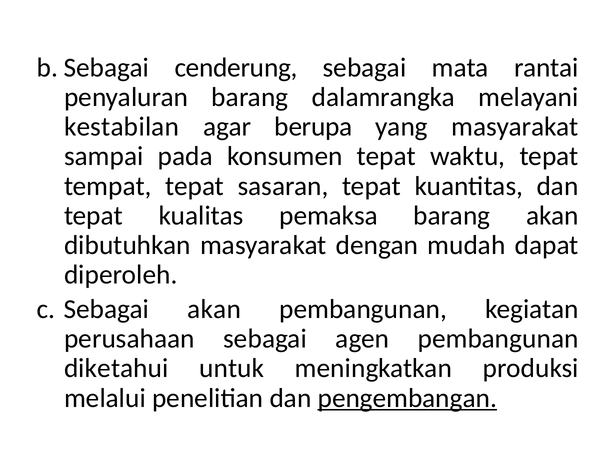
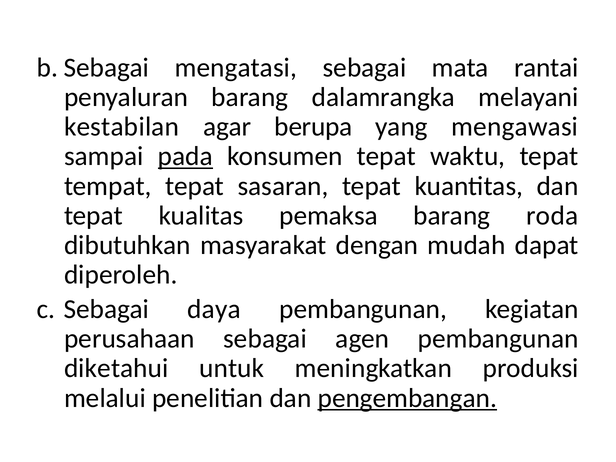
cenderung: cenderung -> mengatasi (236, 68)
yang masyarakat: masyarakat -> mengawasi (515, 127)
pada underline: none -> present (185, 156)
barang akan: akan -> roda (552, 216)
Sebagai akan: akan -> daya (214, 309)
